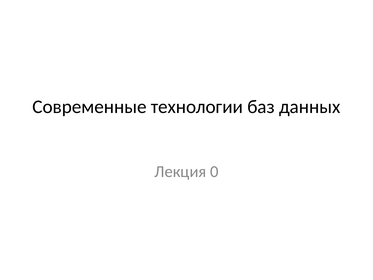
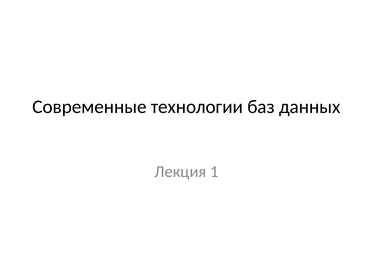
0: 0 -> 1 (214, 171)
